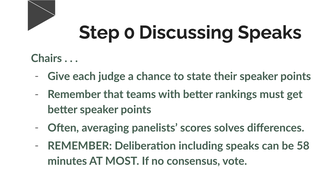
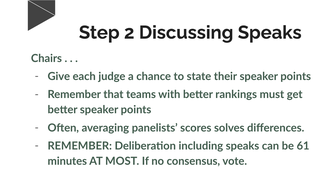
0: 0 -> 2 (129, 32)
58: 58 -> 61 (303, 146)
